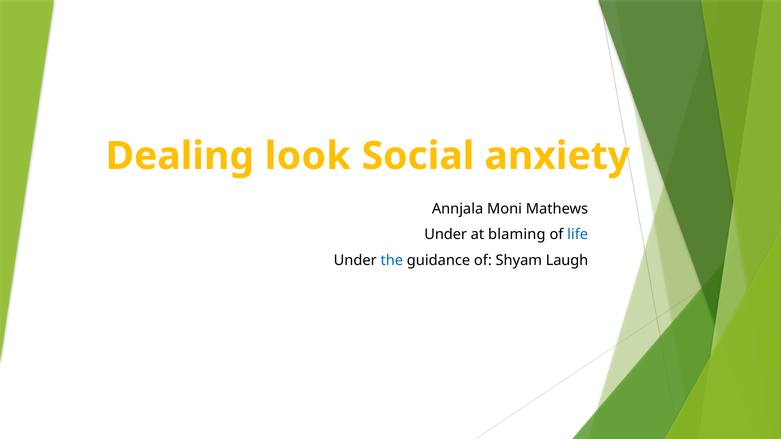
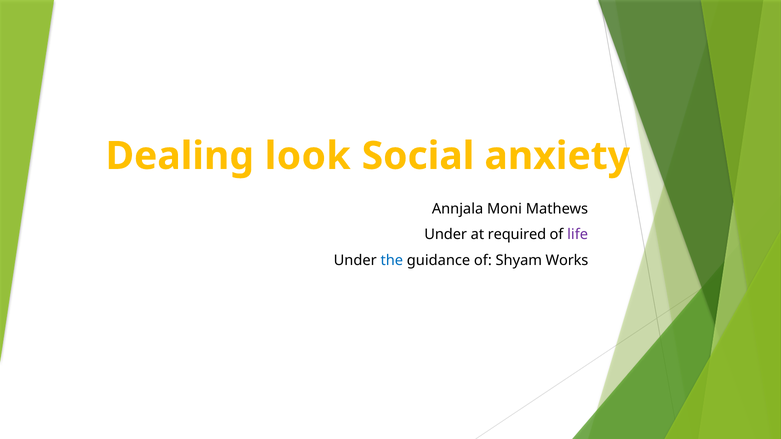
blaming: blaming -> required (517, 235)
life colour: blue -> purple (578, 235)
Laugh: Laugh -> Works (567, 260)
